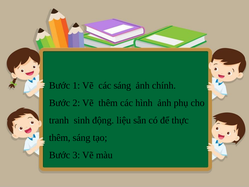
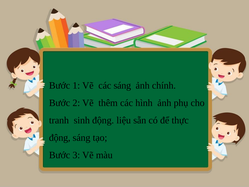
thêm: thêm -> động (60, 138)
